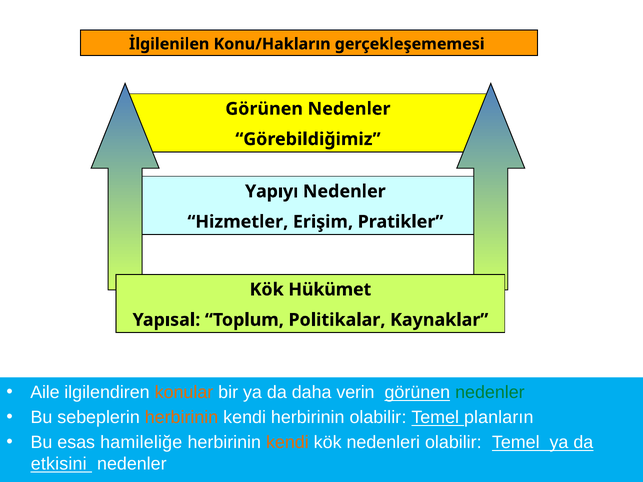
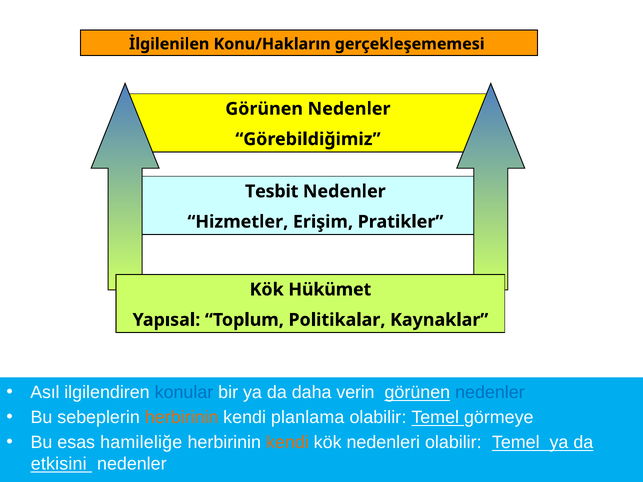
Yapıyı: Yapıyı -> Tesbit (272, 192)
Aile: Aile -> Asıl (45, 393)
konular colour: orange -> blue (184, 393)
nedenler colour: green -> blue (490, 393)
kendi herbirinin: herbirinin -> planlama (308, 418)
planların: planların -> görmeye (499, 418)
